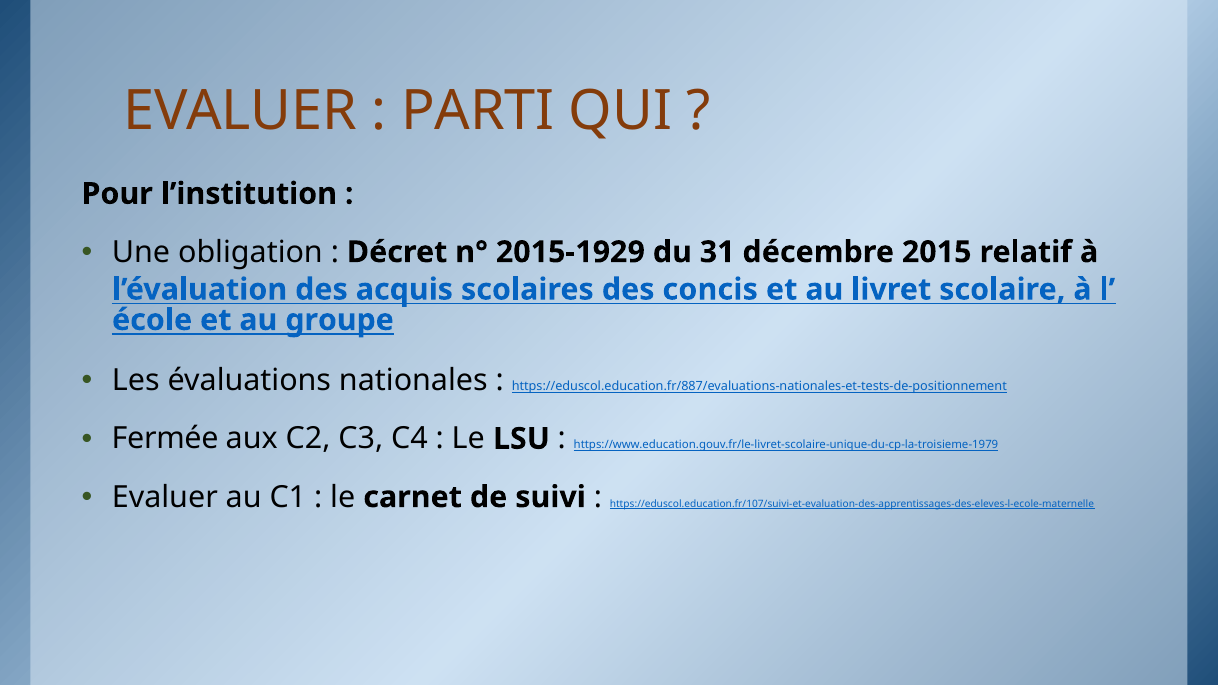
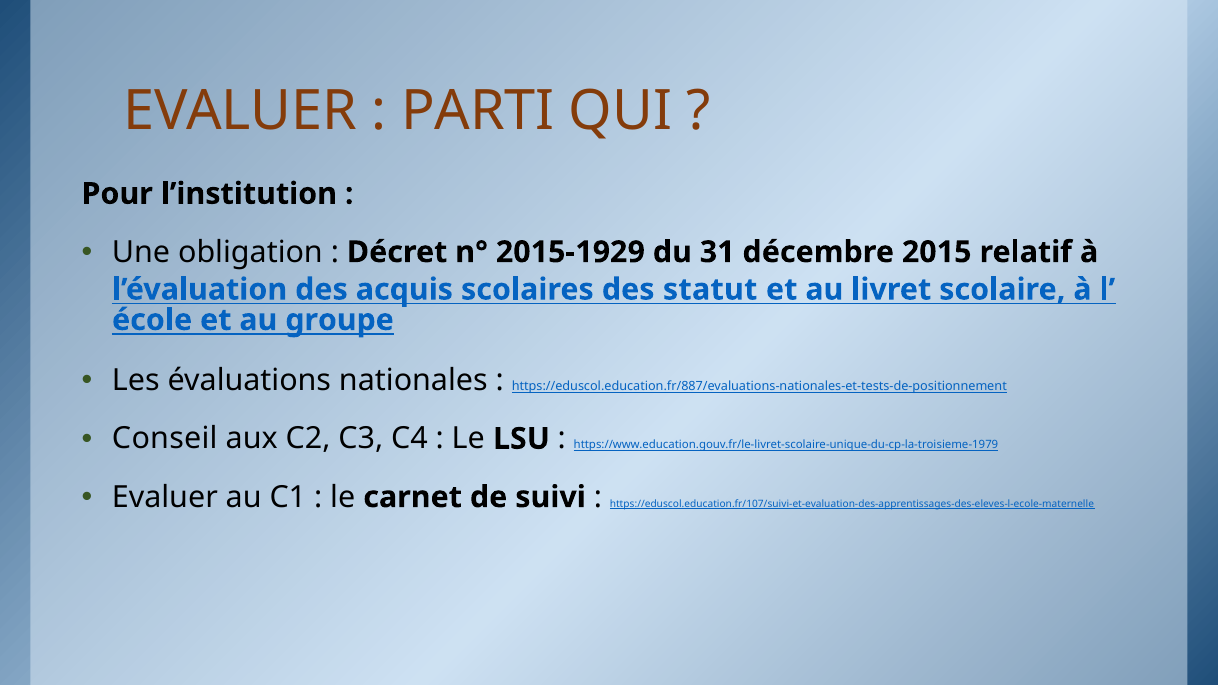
concis: concis -> statut (710, 290)
Fermée: Fermée -> Conseil (165, 439)
